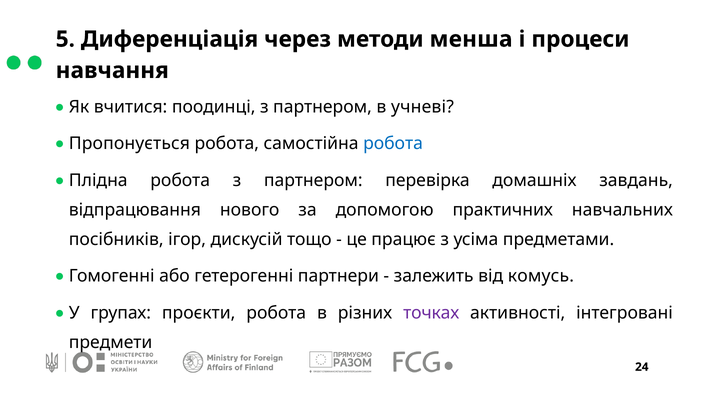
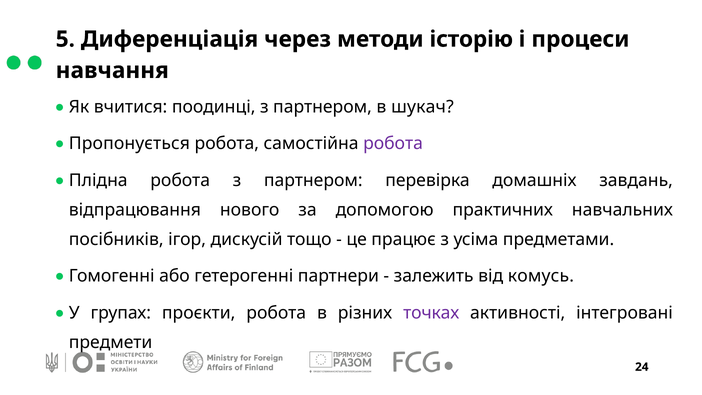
менша: менша -> історію (471, 39)
учневі: учневі -> шукач (422, 107)
робота colour: blue -> purple (393, 143)
